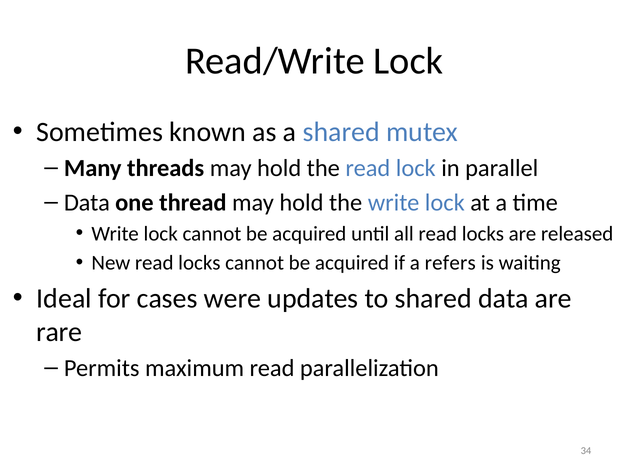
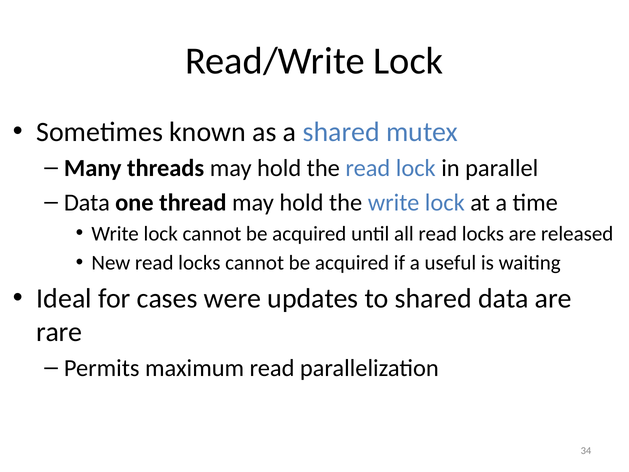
refers: refers -> useful (450, 263)
